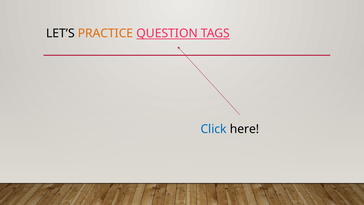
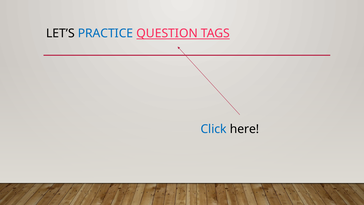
PRACTICE colour: orange -> blue (106, 33)
